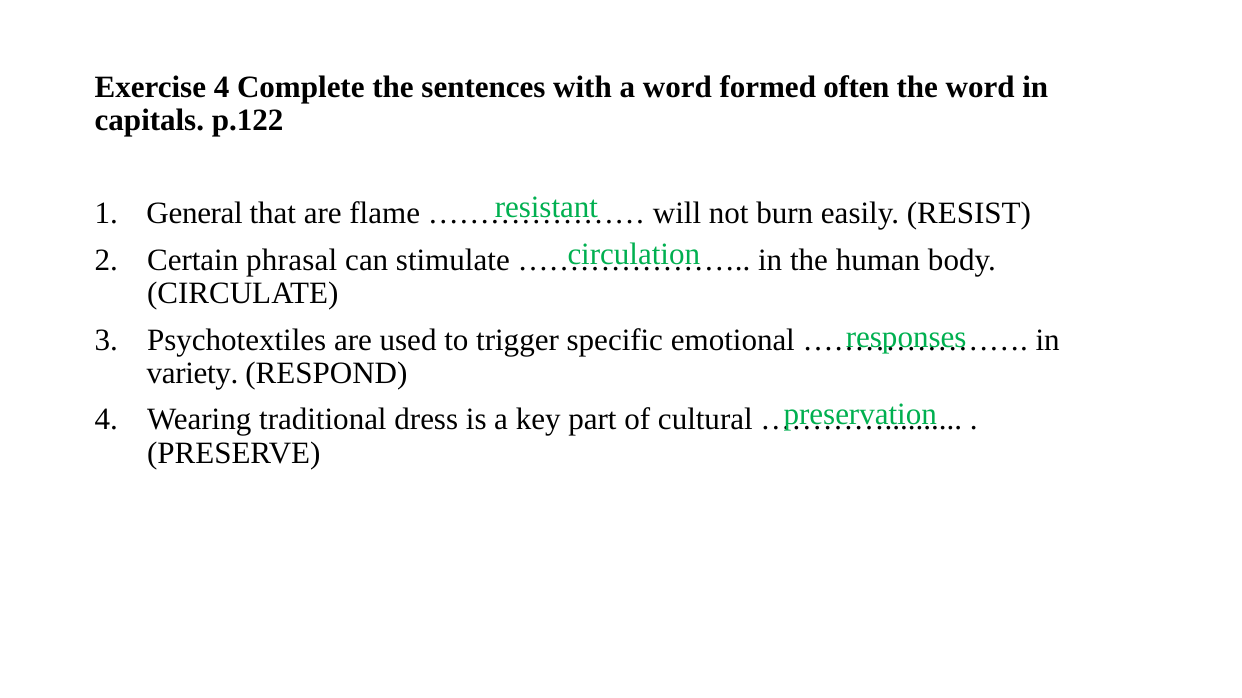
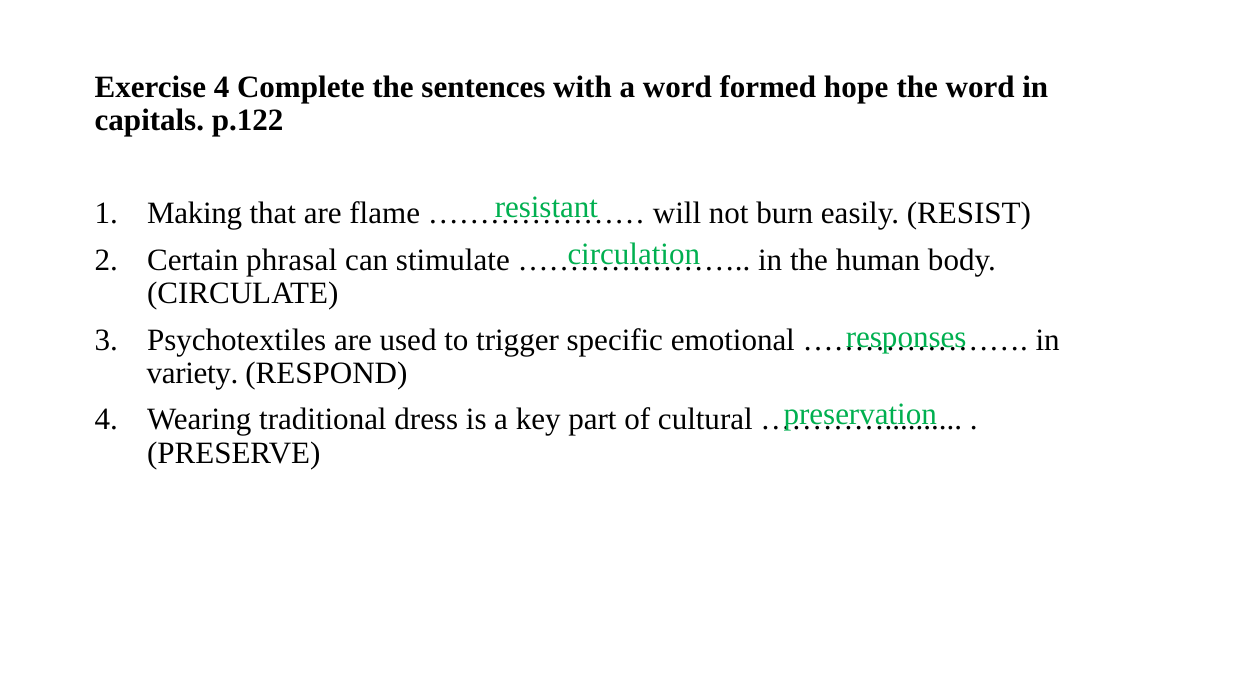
often: often -> hope (856, 87)
General: General -> Making (195, 214)
